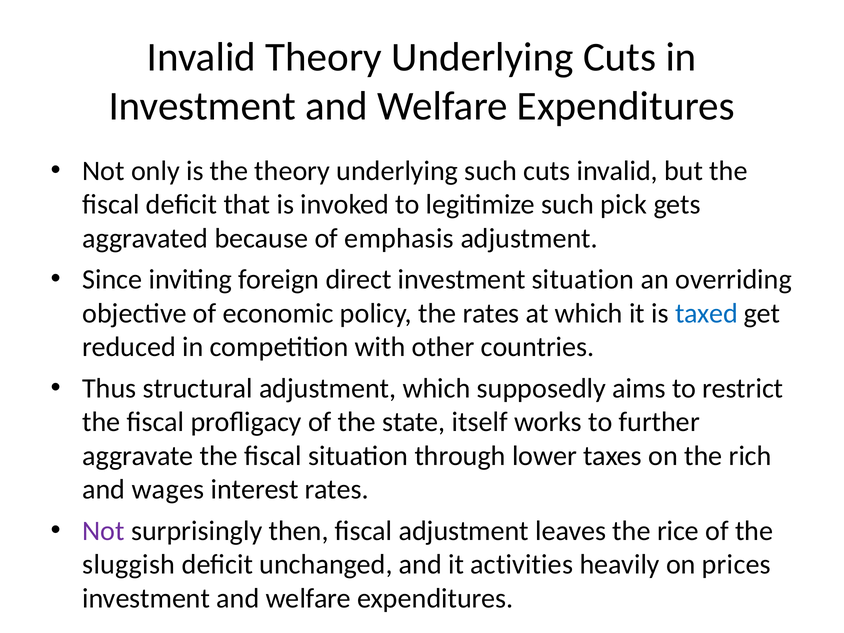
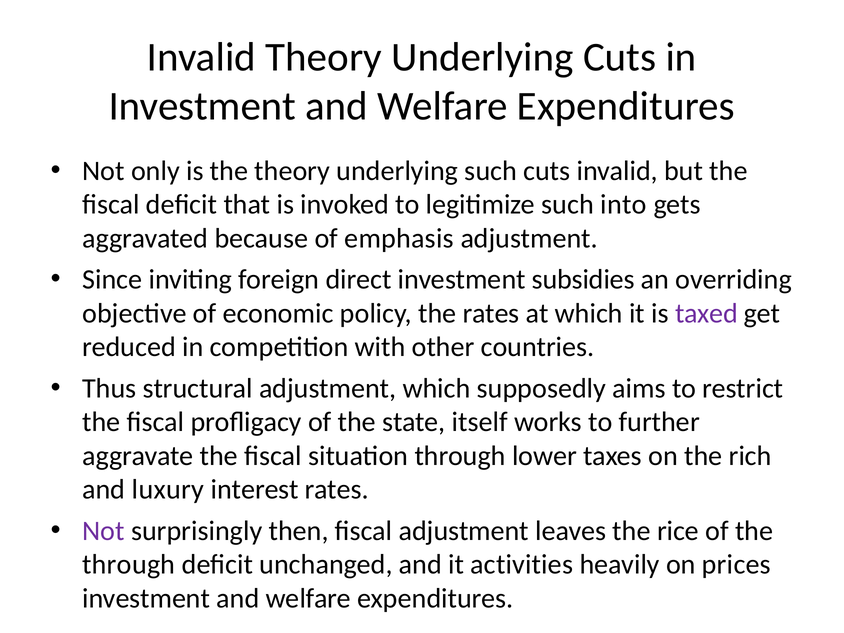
pick: pick -> into (624, 205)
investment situation: situation -> subsidies (583, 280)
taxed colour: blue -> purple (706, 313)
wages: wages -> luxury (168, 490)
sluggish: sluggish -> through (129, 565)
